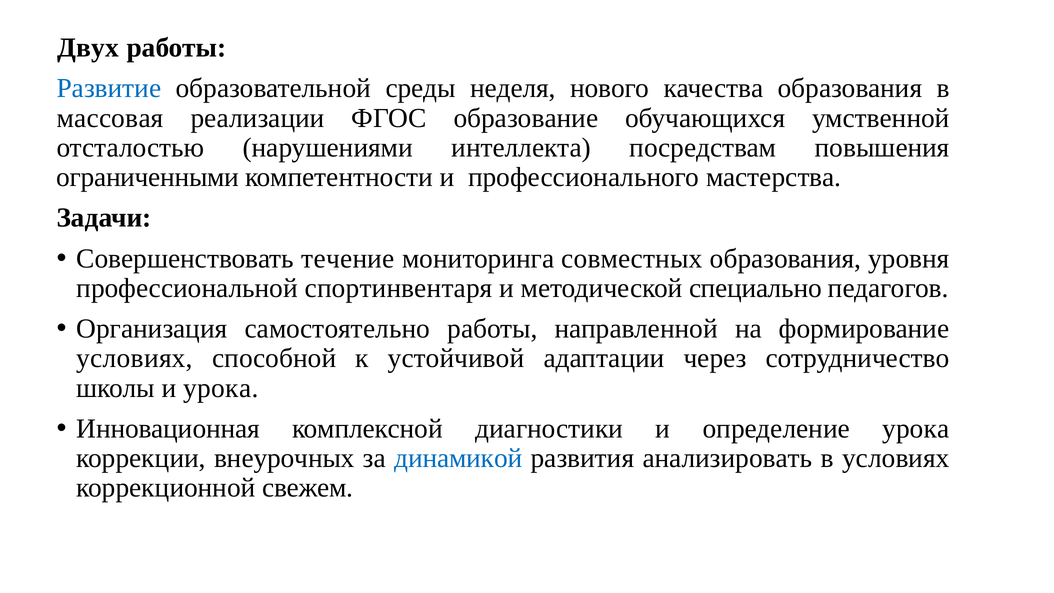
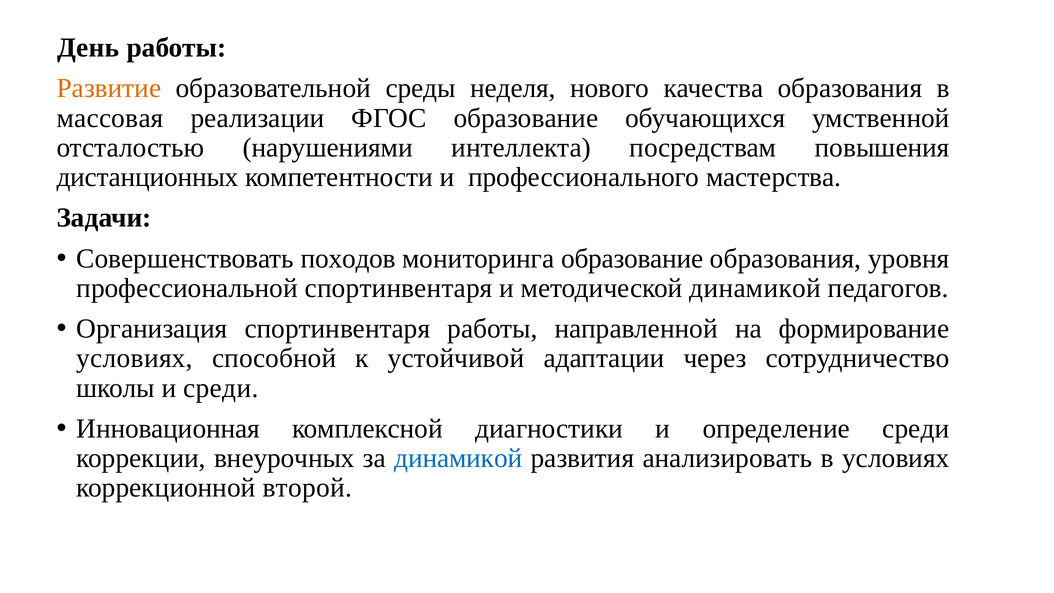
Двух: Двух -> День (88, 48)
Развитие colour: blue -> orange (109, 88)
ограниченными: ограниченными -> дистанционных (148, 177)
течение: течение -> походов (348, 258)
мониторинга совместных: совместных -> образование (632, 258)
методической специально: специально -> динамикой (755, 288)
Организация самостоятельно: самостоятельно -> спортинвентаря (337, 329)
и урока: урока -> среди (221, 388)
определение урока: урока -> среди (916, 429)
свежем: свежем -> второй (307, 488)
